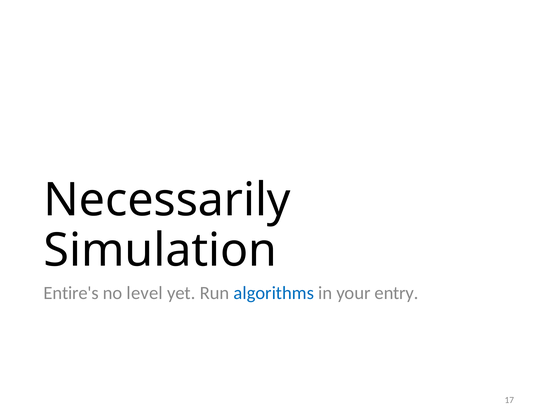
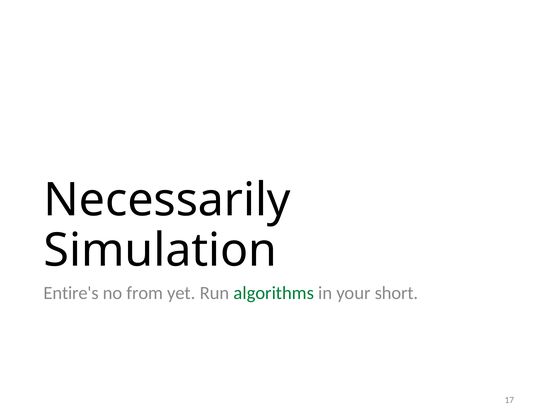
level: level -> from (145, 293)
algorithms colour: blue -> green (274, 293)
entry: entry -> short (397, 293)
